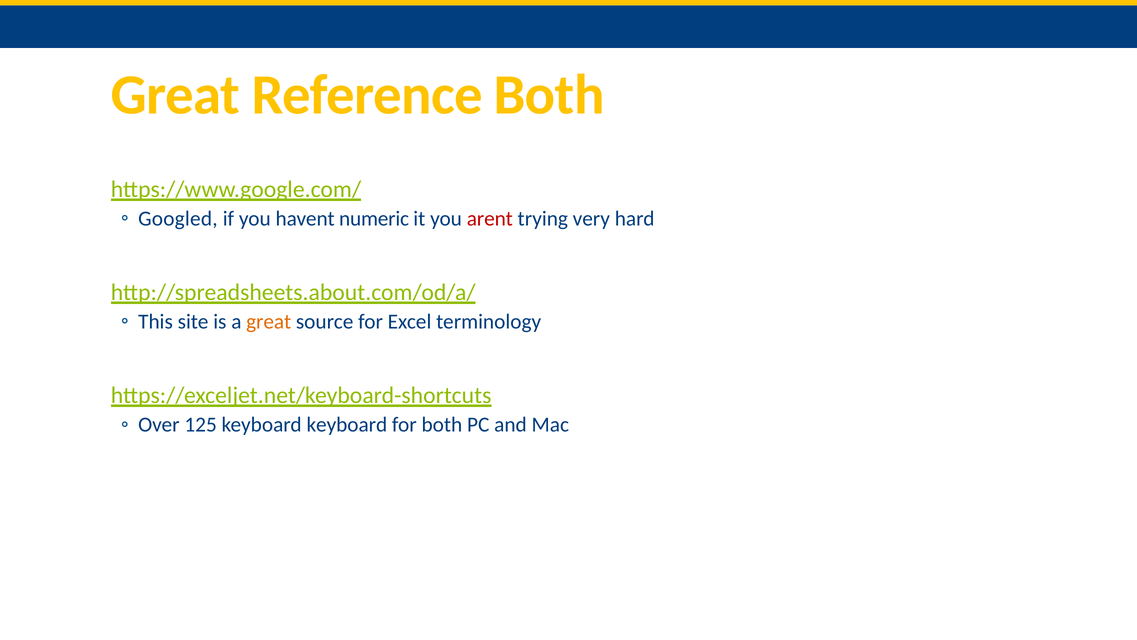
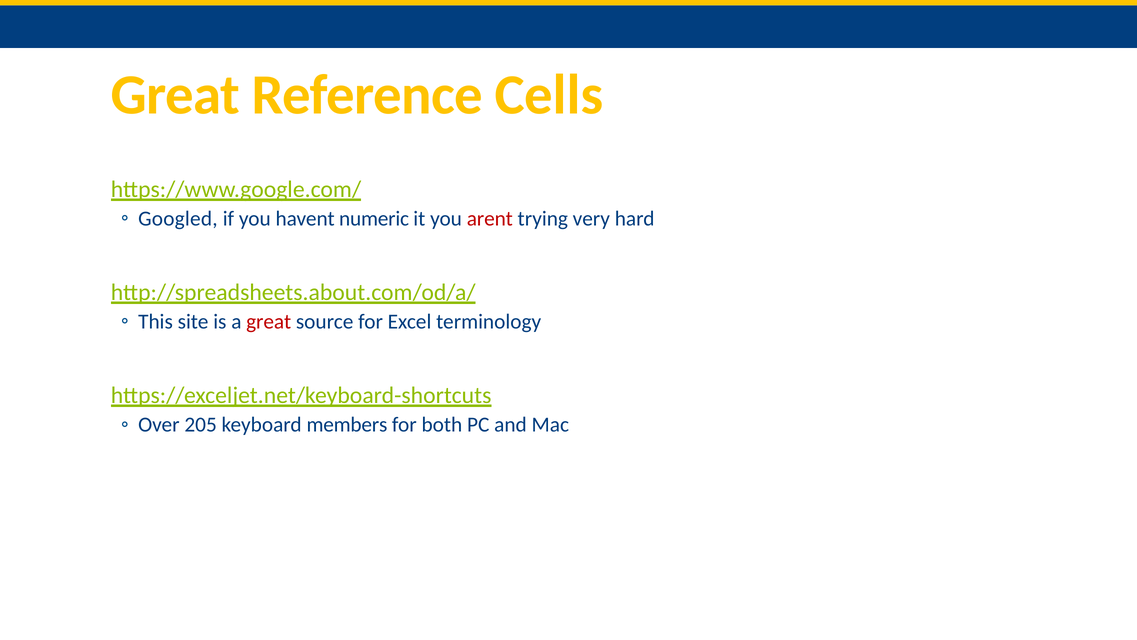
Reference Both: Both -> Cells (549, 95)
great colour: orange -> red (269, 322)
125: 125 -> 205 (201, 425)
keyboard keyboard: keyboard -> members (347, 425)
